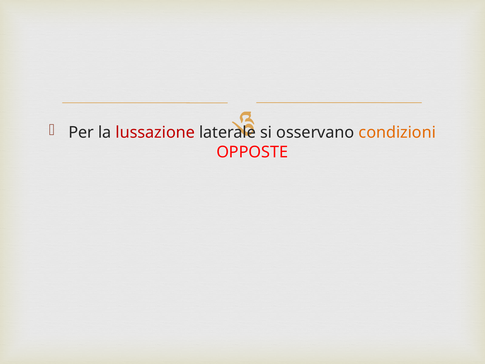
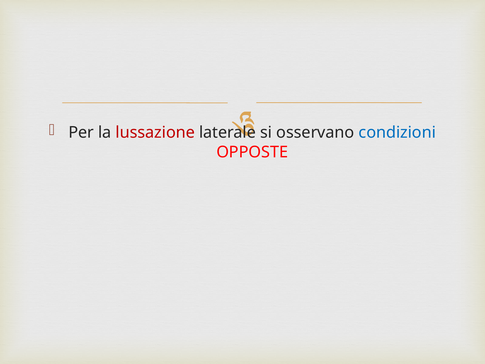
condizioni colour: orange -> blue (397, 133)
